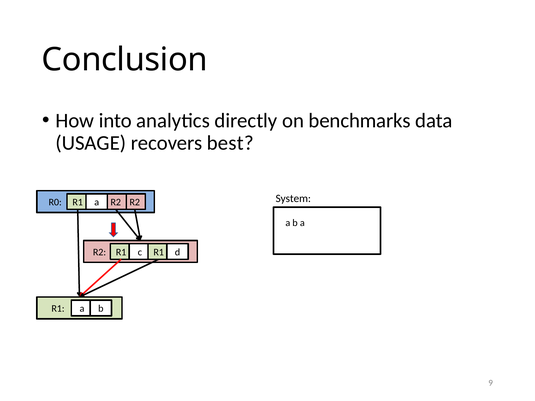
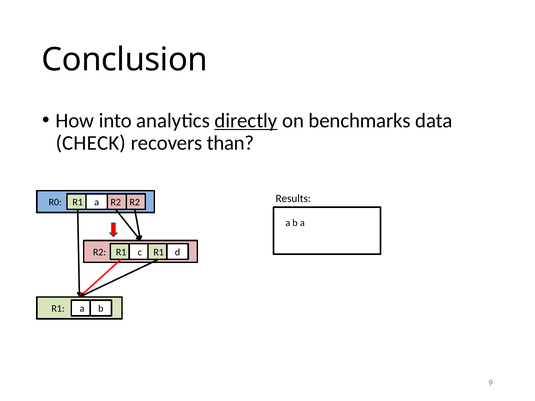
directly underline: none -> present (246, 121)
USAGE: USAGE -> CHECK (91, 143)
best: best -> than (230, 143)
System: System -> Results (293, 199)
